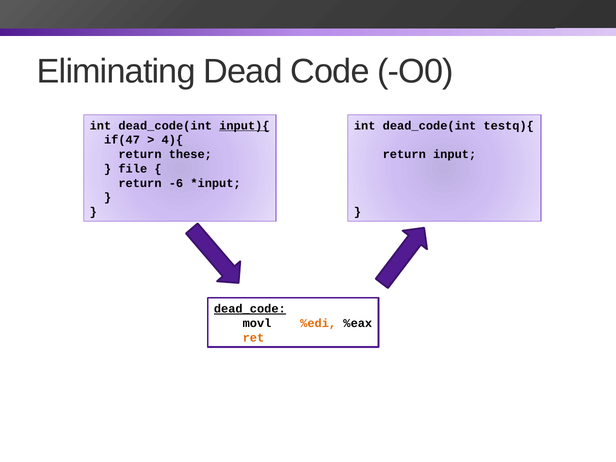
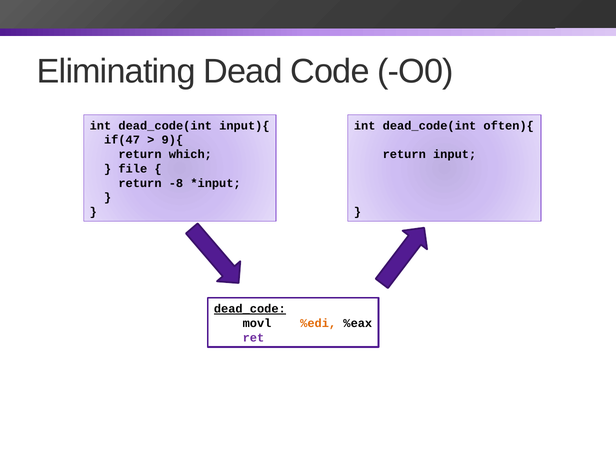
input){ underline: present -> none (244, 126)
testq){: testq){ -> often){ (509, 126)
4){: 4){ -> 9){ (172, 140)
these: these -> which (190, 154)
-6: -6 -> -8 (176, 183)
ret colour: orange -> purple (253, 338)
